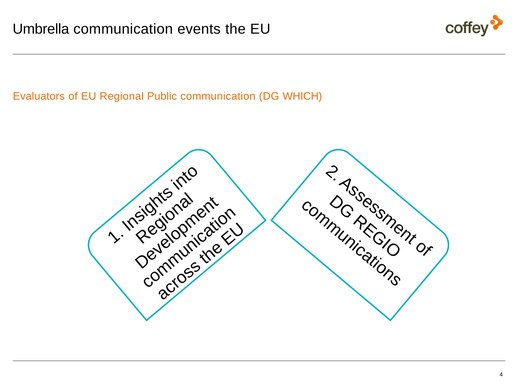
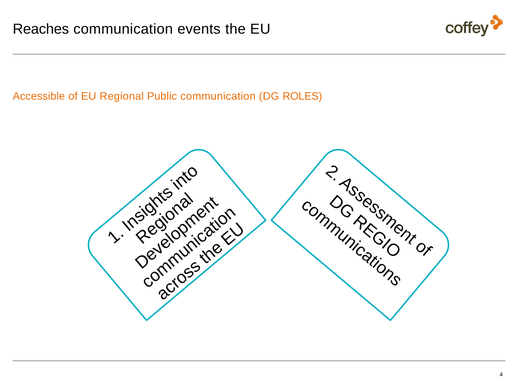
Umbrella: Umbrella -> Reaches (41, 29)
Evaluators: Evaluators -> Accessible (39, 96)
WHICH: WHICH -> ROLES (302, 96)
